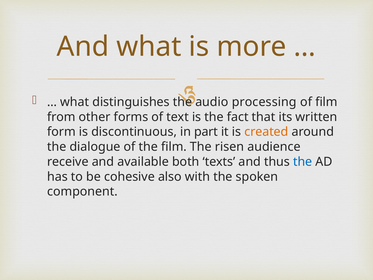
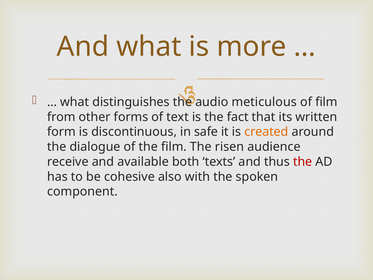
processing: processing -> meticulous (264, 102)
part: part -> safe (206, 132)
the colour: blue -> red (303, 162)
